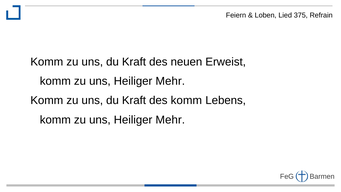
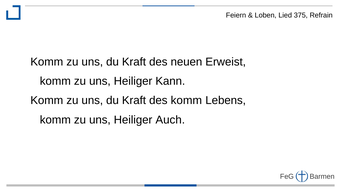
Mehr: Mehr -> Kann (170, 81)
Mehr: Mehr -> Auch (170, 120)
